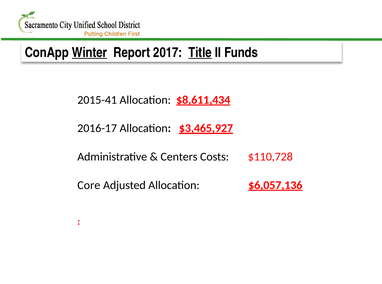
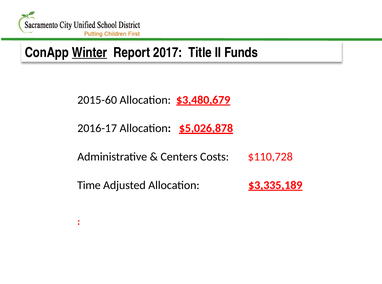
Title underline: present -> none (200, 53)
2015-41: 2015-41 -> 2015-60 (97, 100)
$8,611,434: $8,611,434 -> $3,480,679 (203, 100)
$3,465,927: $3,465,927 -> $5,026,878 (206, 128)
Core: Core -> Time (89, 185)
$6,057,136: $6,057,136 -> $3,335,189 (275, 185)
